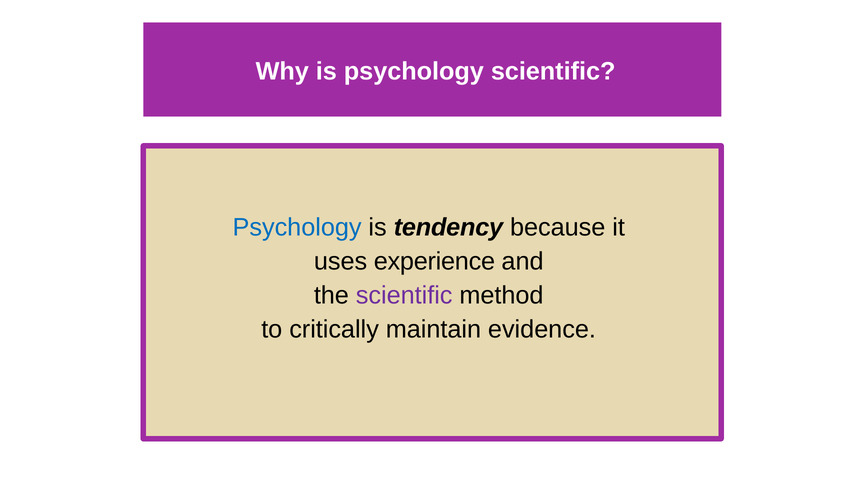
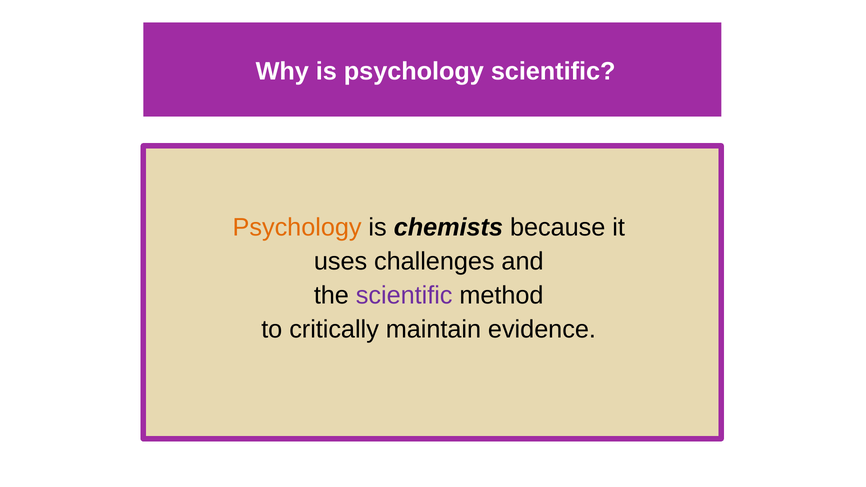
Psychology colour: blue -> orange (297, 227)
tendency: tendency -> chemists (448, 227)
experience: experience -> challenges (434, 261)
